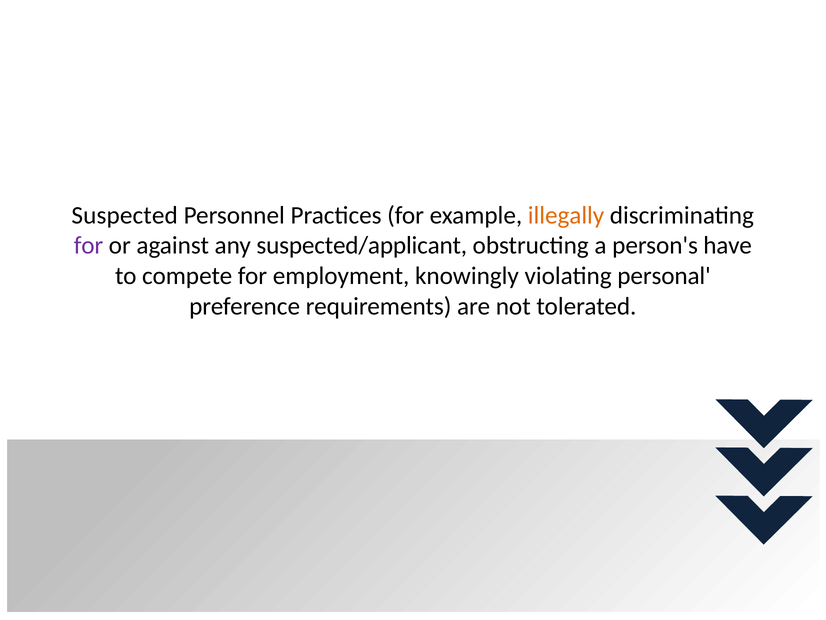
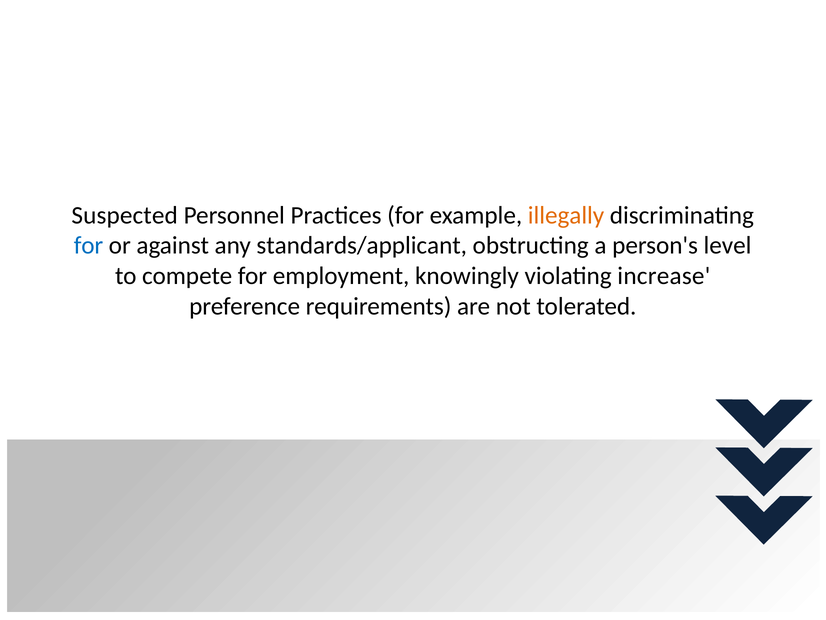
for colour: purple -> blue (89, 245)
suspected/applicant: suspected/applicant -> standards/applicant (362, 245)
have: have -> level (728, 245)
personal: personal -> increase (664, 276)
